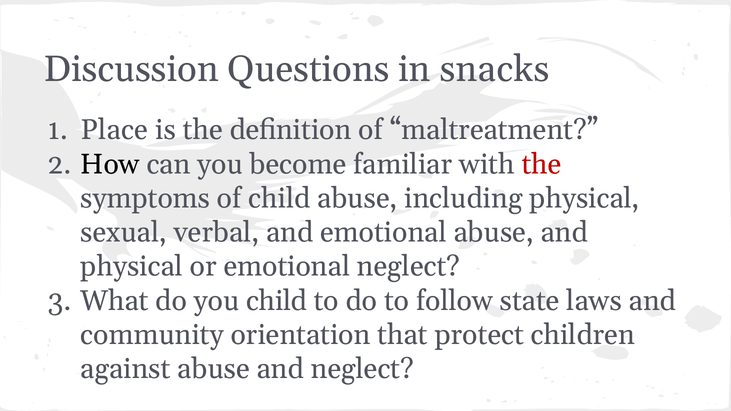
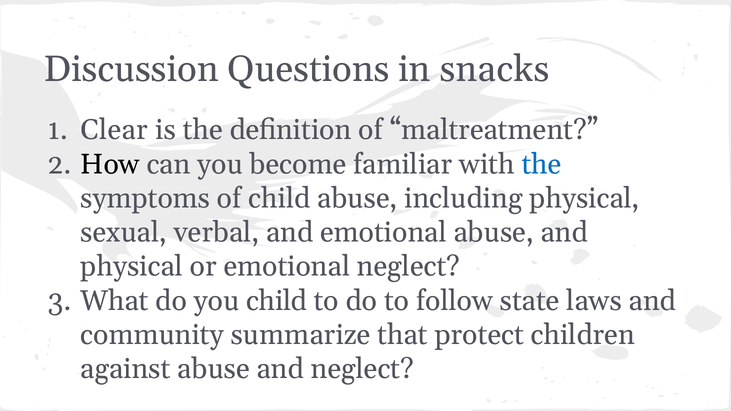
Place: Place -> Clear (114, 130)
the colour: red -> blue (542, 164)
orientation: orientation -> summarize (301, 335)
